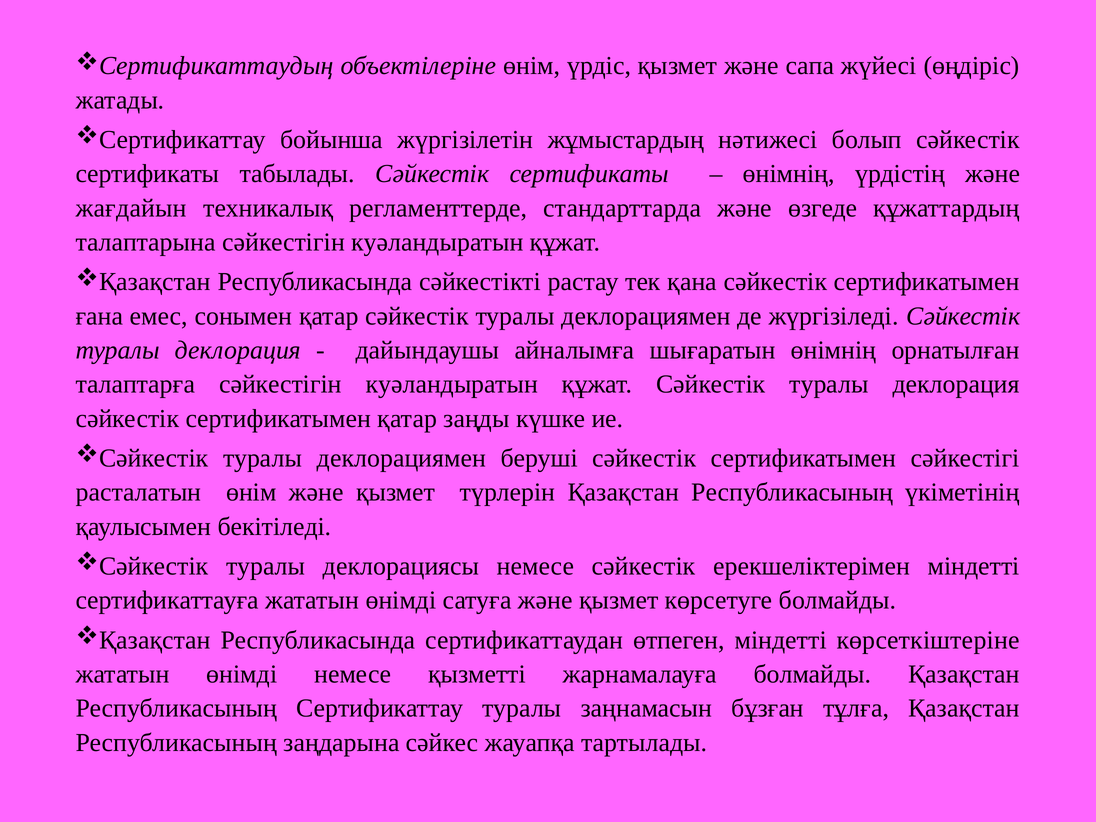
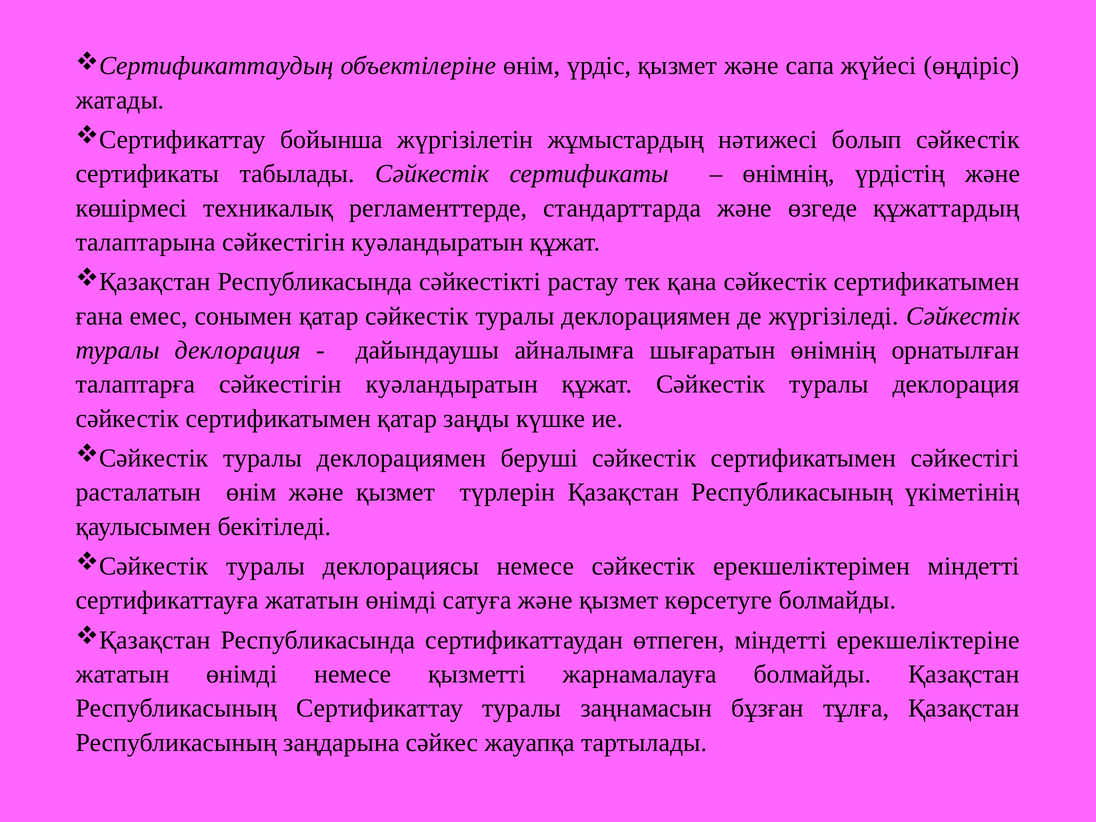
жағдайын: жағдайын -> көшірмесі (131, 208)
көрсеткіштеріне: көрсеткіштеріне -> ерекшеліктеріне (928, 640)
